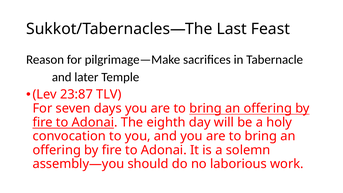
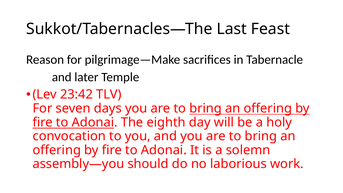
23:87: 23:87 -> 23:42 (76, 94)
